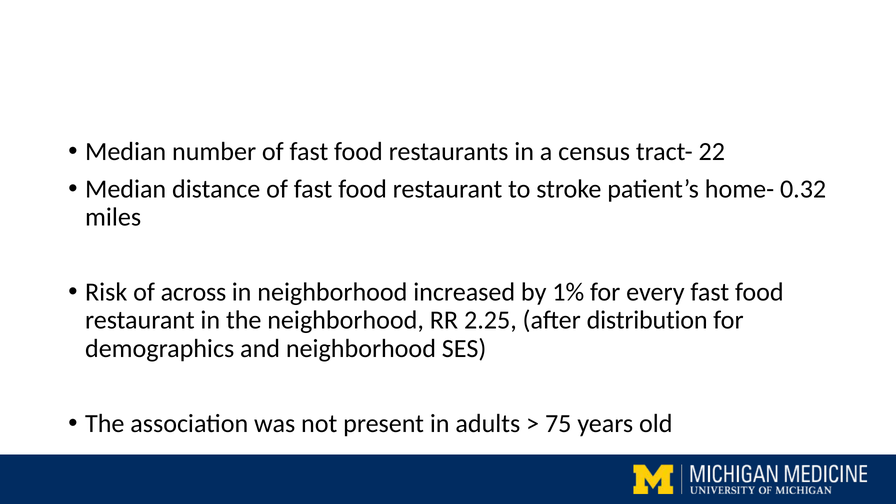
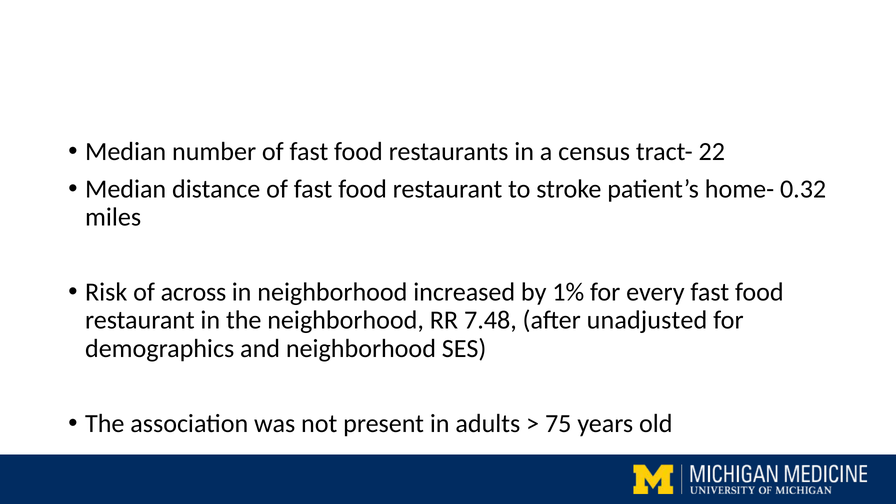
2.25: 2.25 -> 7.48 (490, 320)
distribution: distribution -> unadjusted (647, 320)
